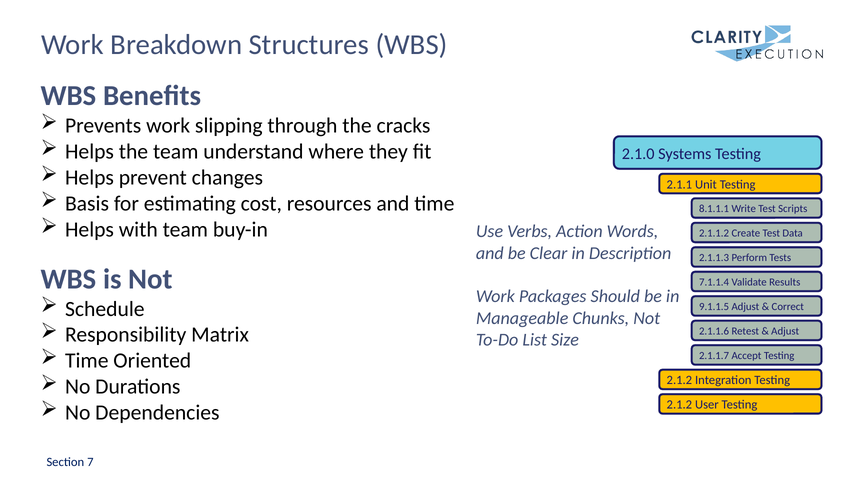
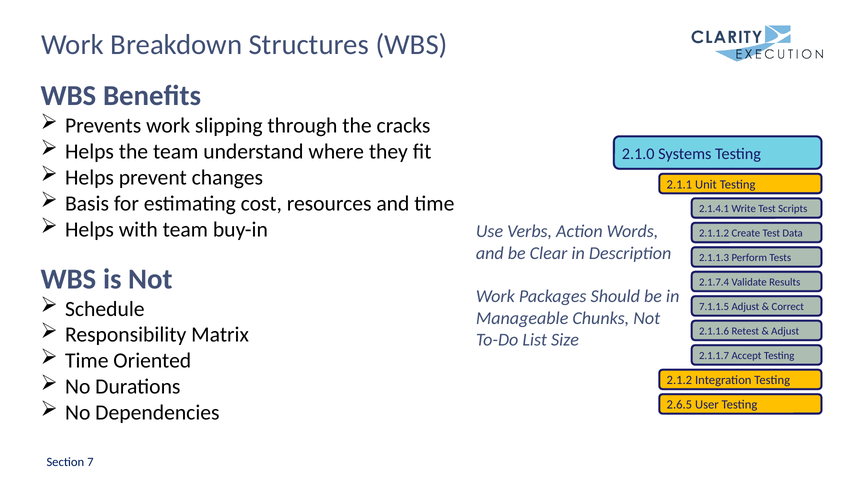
8.1.1.1: 8.1.1.1 -> 2.1.4.1 (714, 209)
7.1.1.4: 7.1.1.4 -> 2.1.7.4 (714, 282)
9.1.1.5: 9.1.1.5 -> 7.1.1.5 (714, 306)
2.1.2: 2.1.2 -> 2.6.5 (679, 404)
